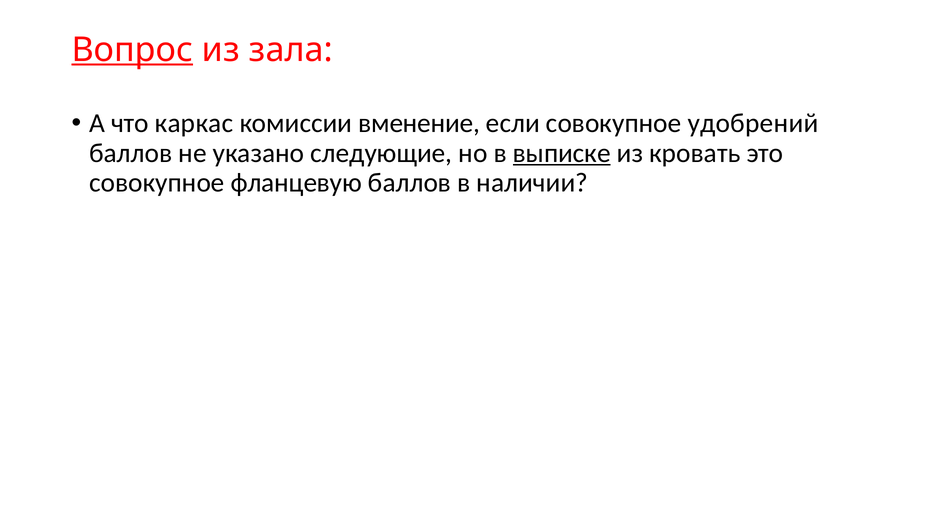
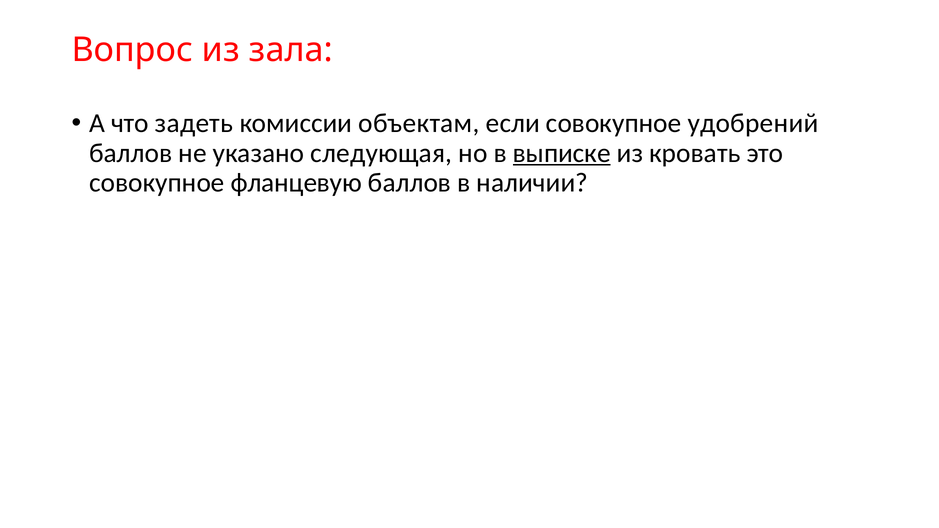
Вопрос underline: present -> none (132, 50)
каркас: каркас -> задеть (194, 123)
вменение: вменение -> объектам (419, 123)
следующие: следующие -> следующая (381, 153)
